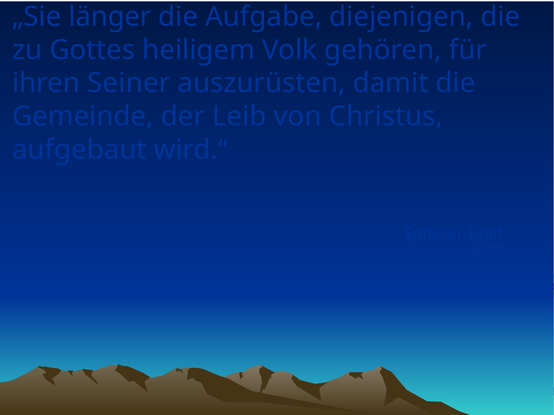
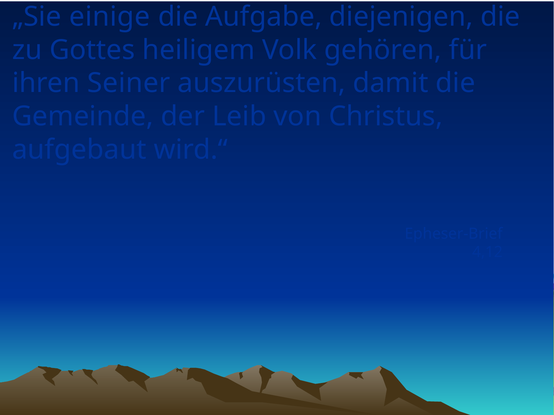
länger: länger -> einige (110, 17)
